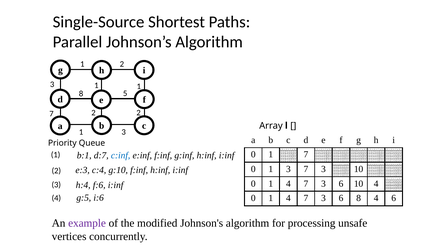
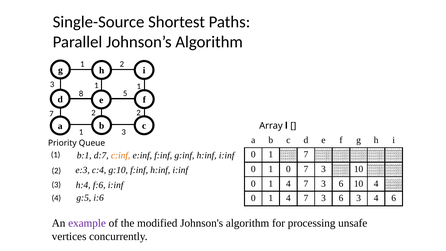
c:inf colour: blue -> orange (121, 155)
3: 3 -> 0 (288, 169)
8: 8 -> 3 (359, 198)
